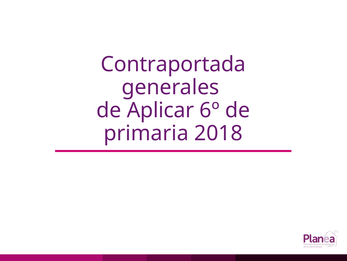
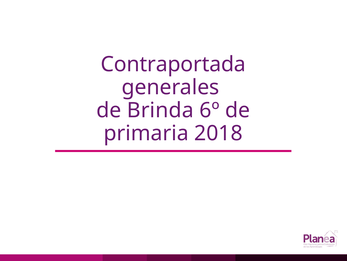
Aplicar: Aplicar -> Brinda (160, 110)
